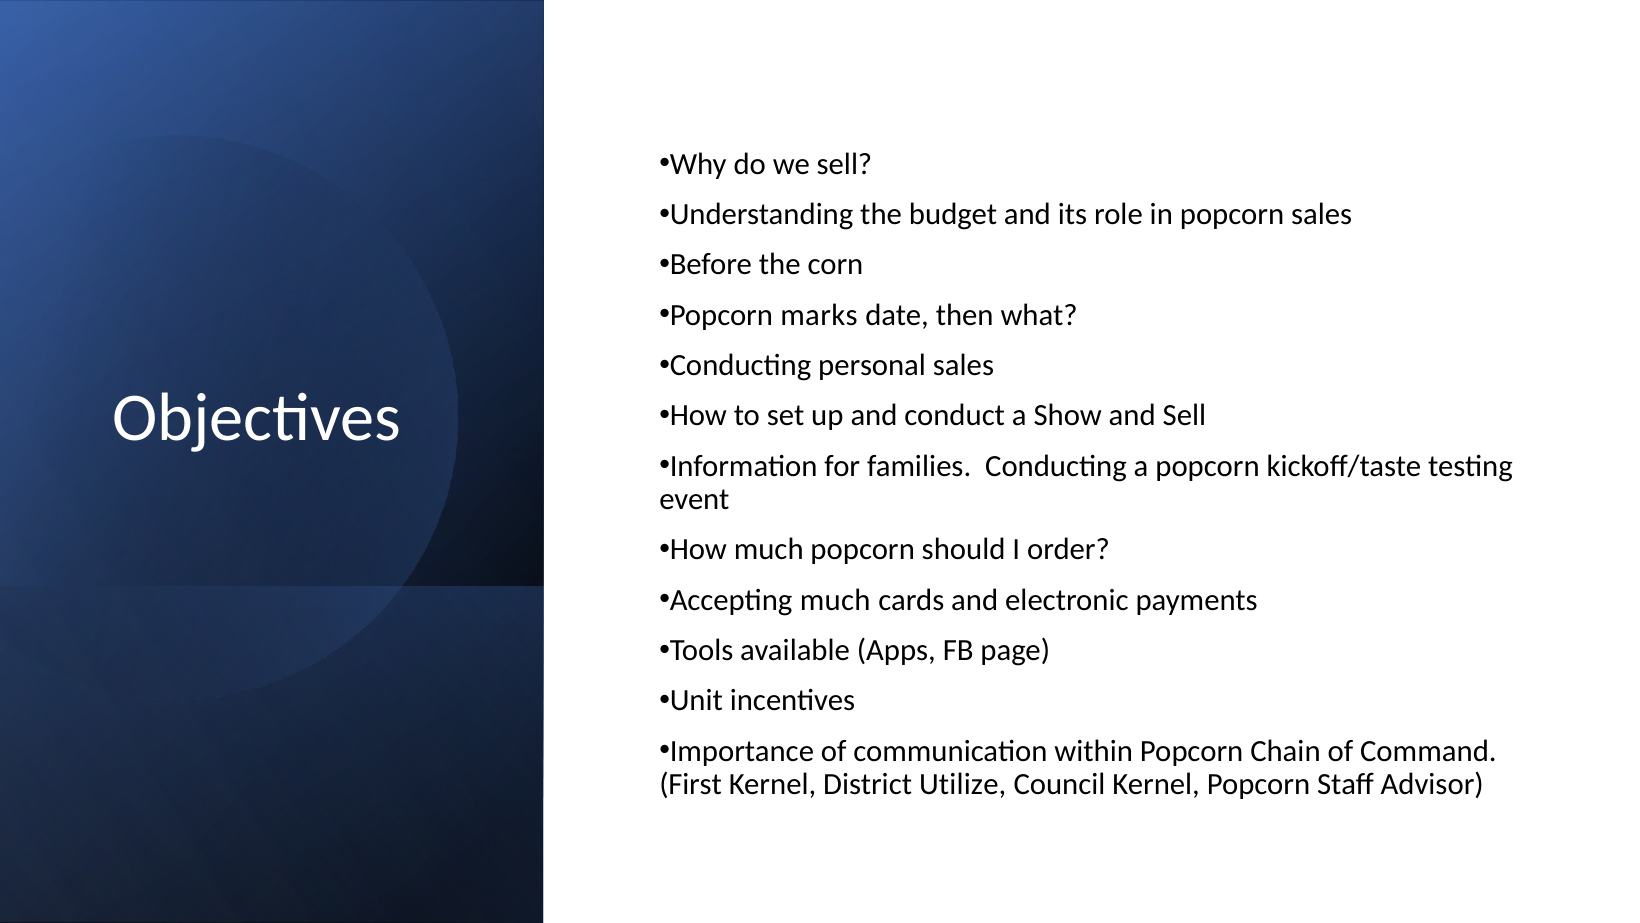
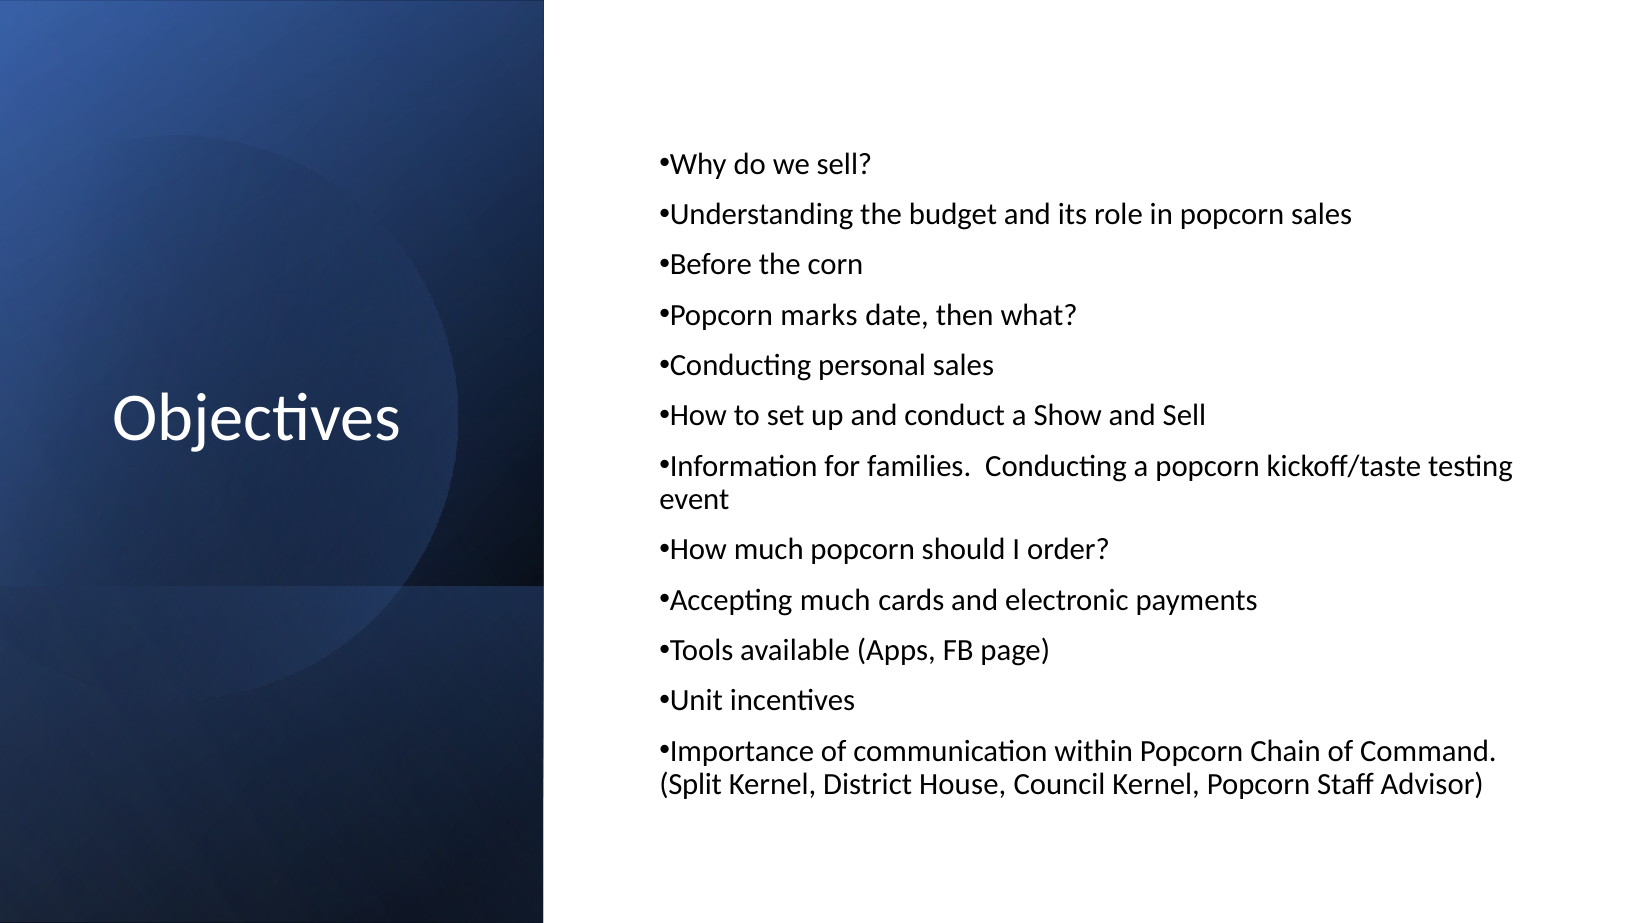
First: First -> Split (691, 784)
Utilize: Utilize -> House (963, 784)
